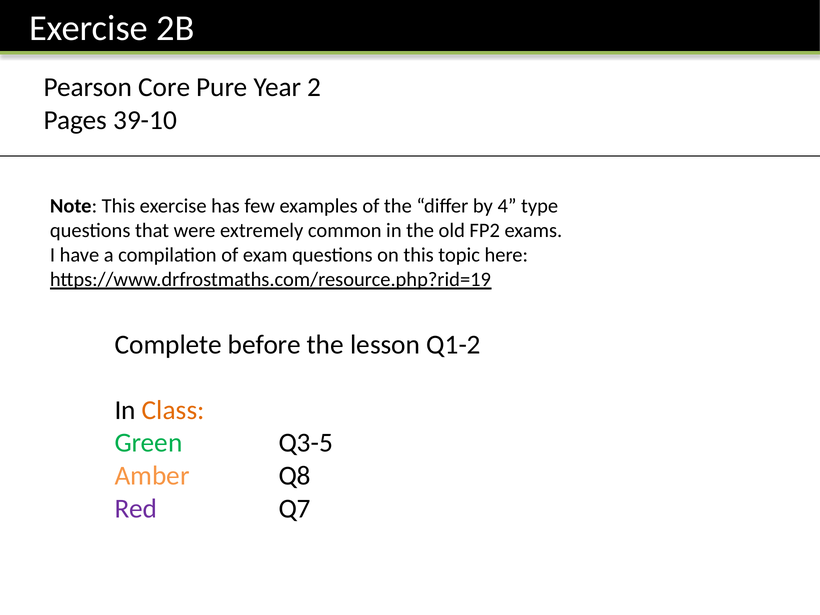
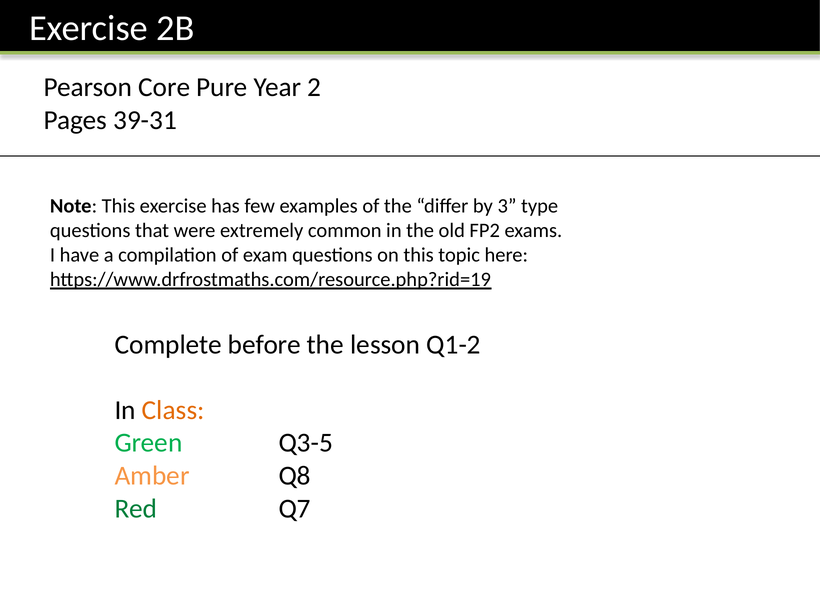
39-10: 39-10 -> 39-31 (145, 120)
4: 4 -> 3 (507, 206)
Red colour: purple -> green (136, 508)
